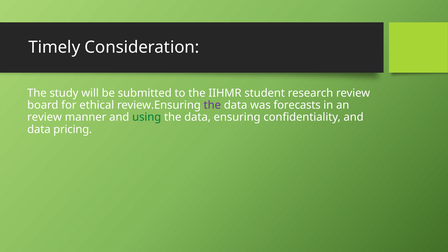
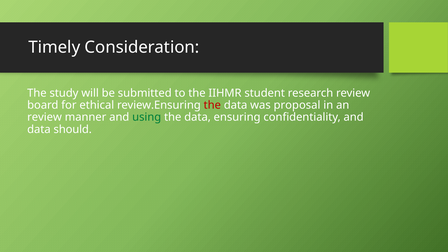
the colour: purple -> red (212, 105)
forecasts: forecasts -> proposal (297, 105)
pricing: pricing -> should (73, 129)
